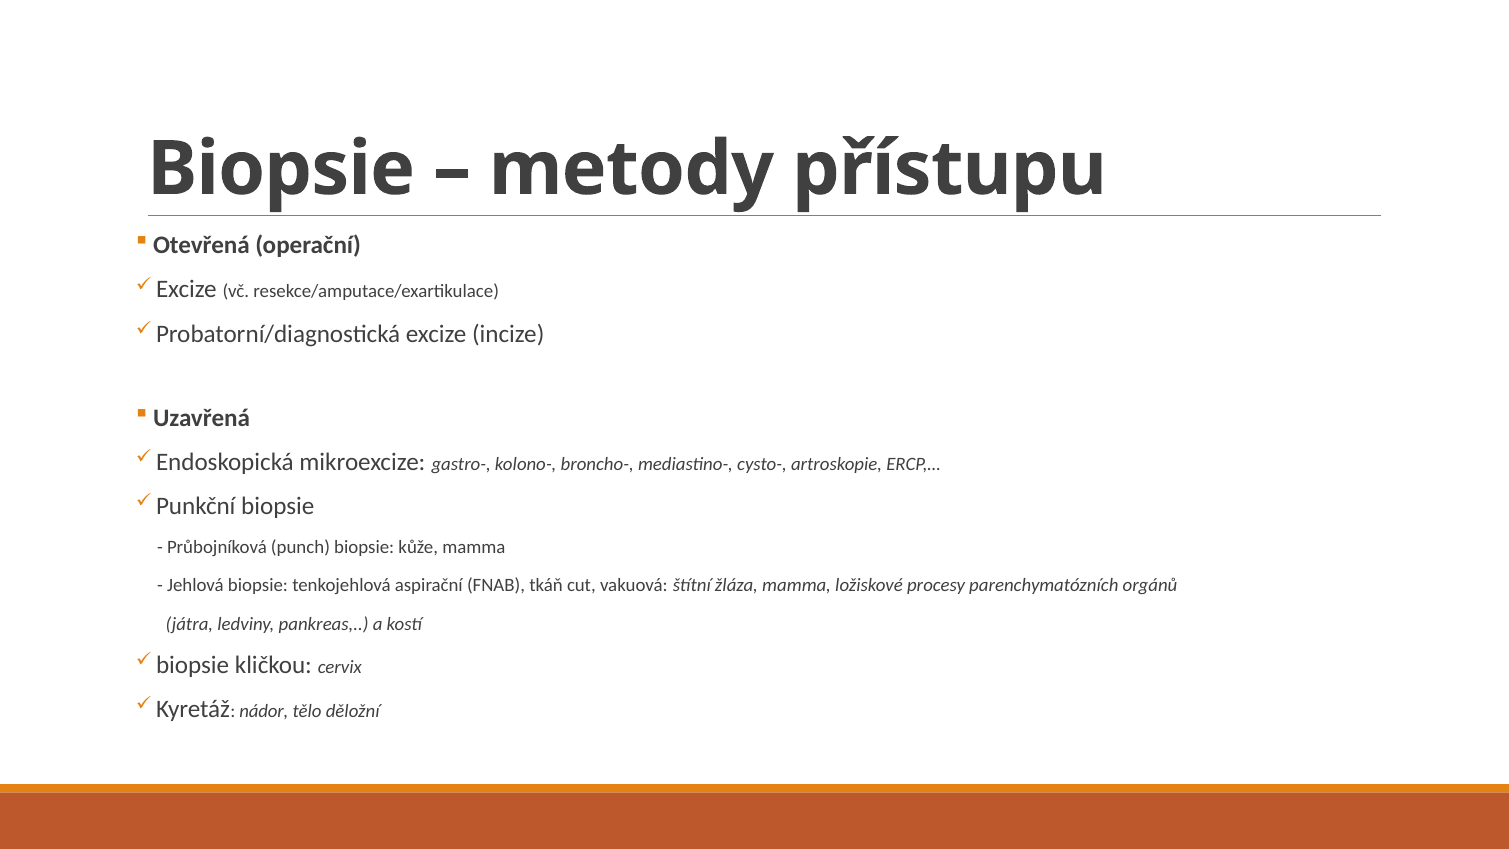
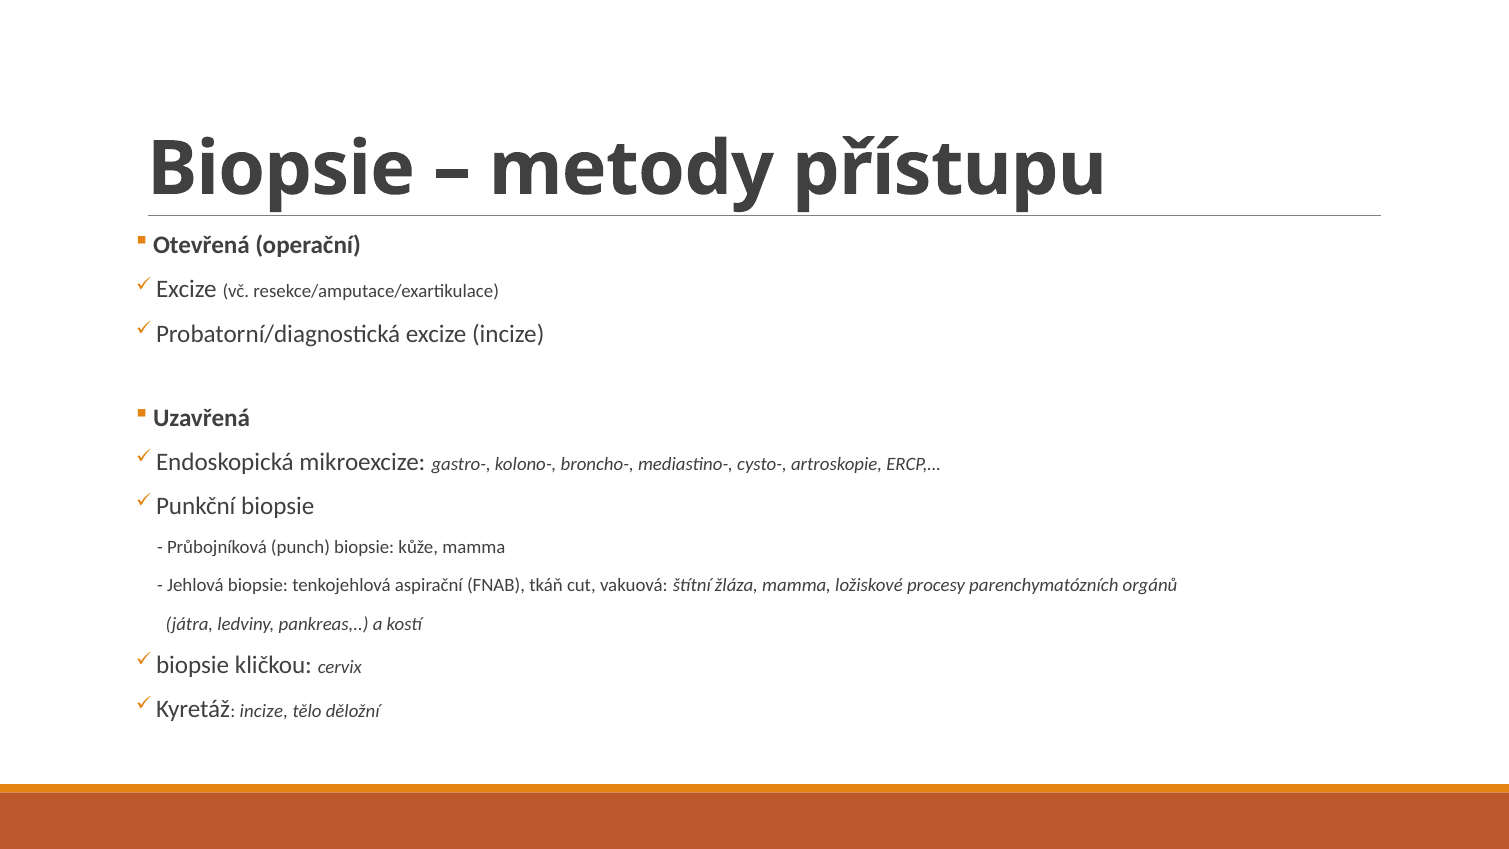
nádor: nádor -> incize (264, 711)
